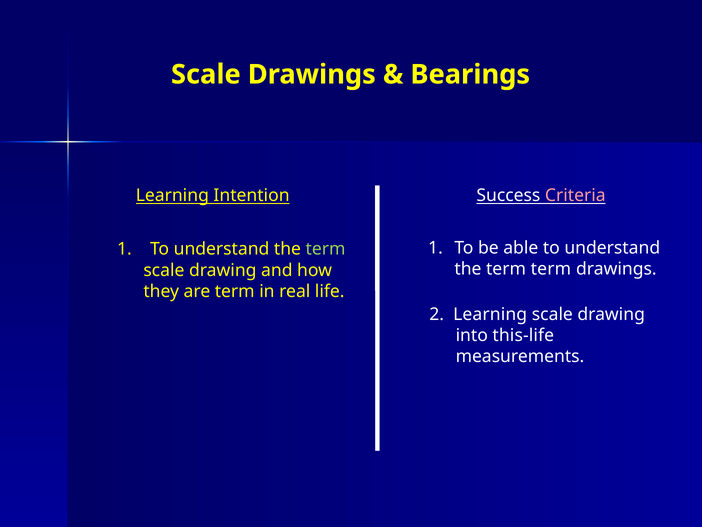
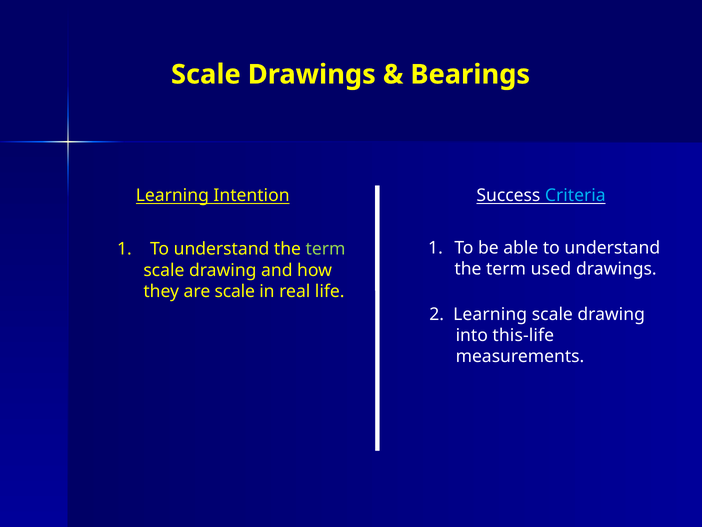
Criteria colour: pink -> light blue (575, 195)
term term: term -> used (551, 269)
are term: term -> scale (235, 291)
